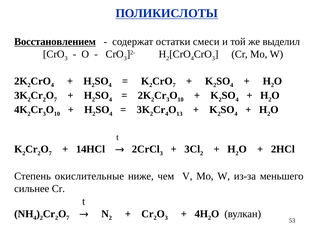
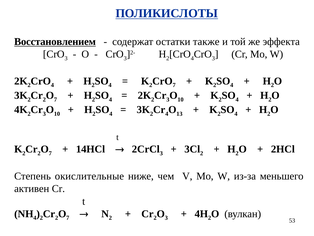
смеси: смеси -> также (206, 42)
выделил: выделил -> эффекта (281, 42)
сильнее: сильнее -> активен (32, 188)
